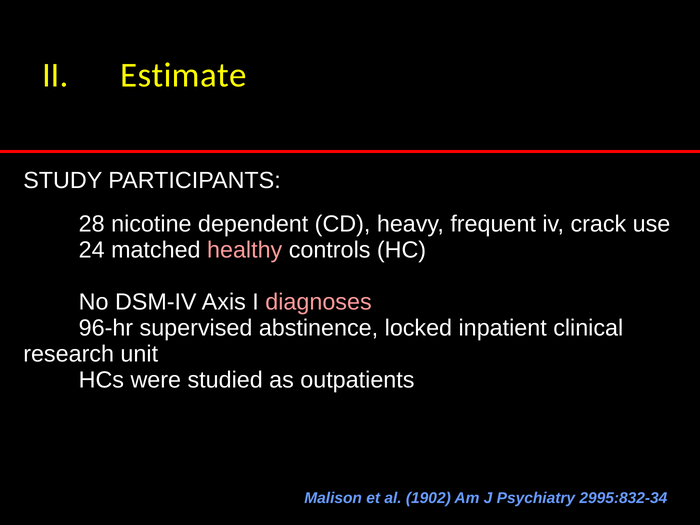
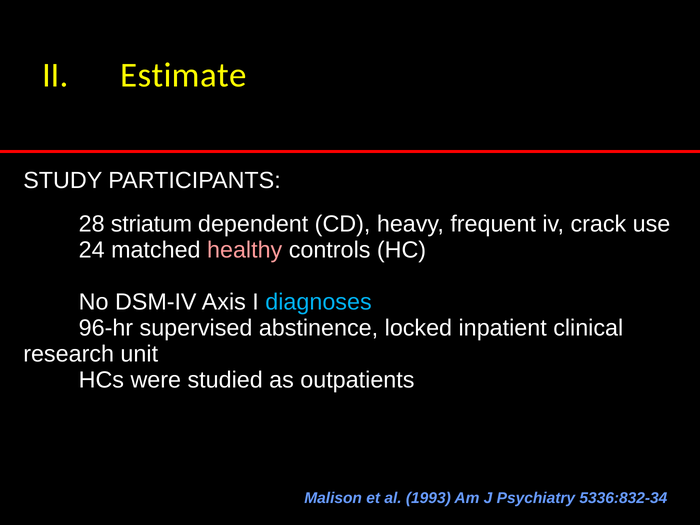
nicotine: nicotine -> striatum (151, 224)
diagnoses colour: pink -> light blue (318, 302)
1902: 1902 -> 1993 (428, 498)
2995:832-34: 2995:832-34 -> 5336:832-34 (623, 498)
